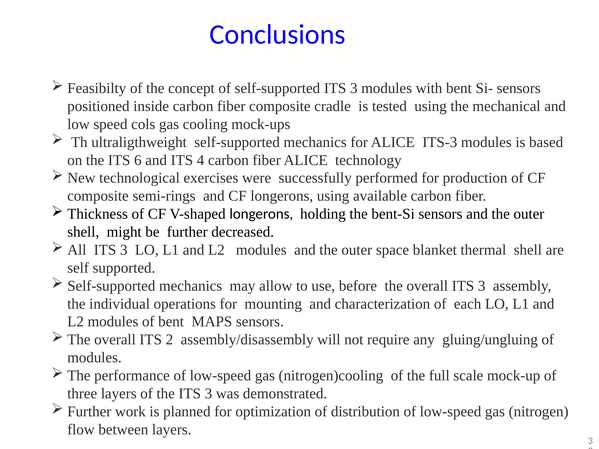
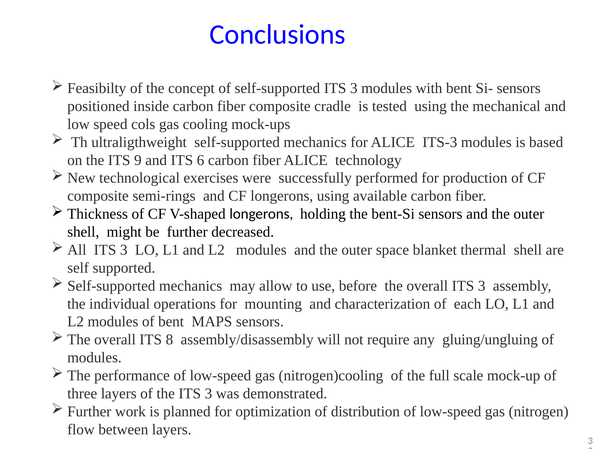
6: 6 -> 9 (138, 160)
4: 4 -> 6 (201, 160)
2: 2 -> 8 (169, 340)
